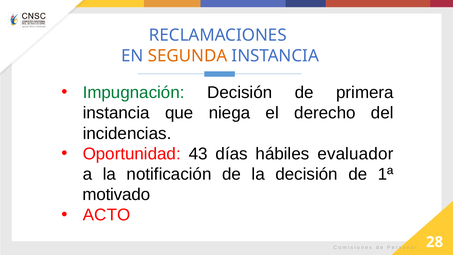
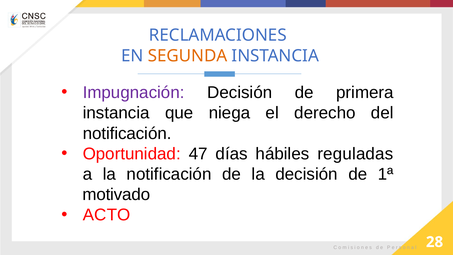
Impugnación colour: green -> purple (134, 93)
incidencias: incidencias -> notificación (127, 133)
43: 43 -> 47 (198, 154)
evaluador: evaluador -> reguladas (355, 154)
